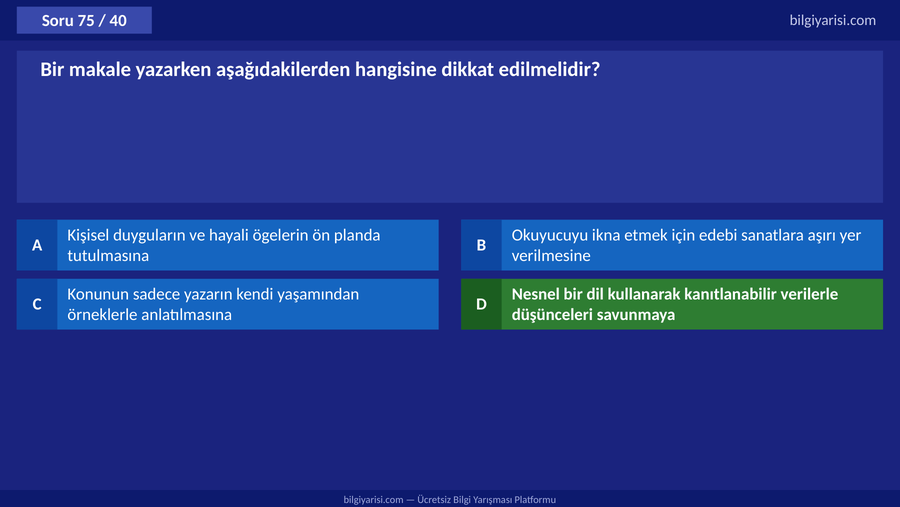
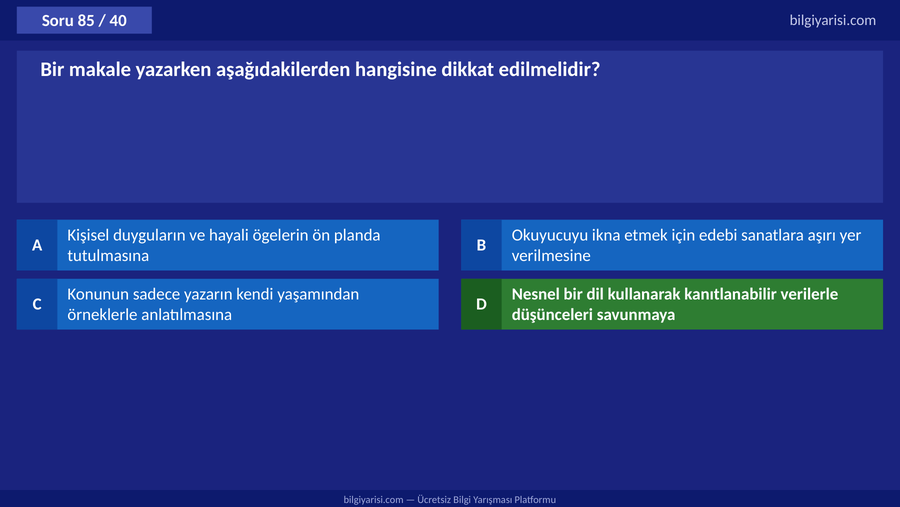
75: 75 -> 85 (86, 21)
